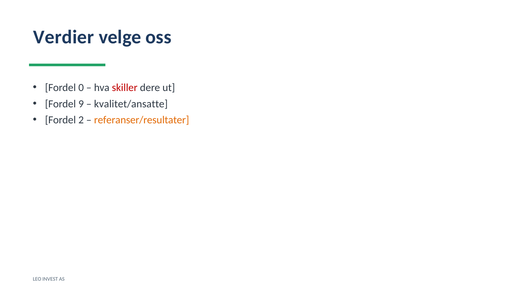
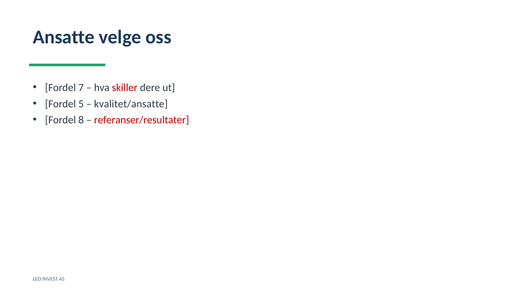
Verdier: Verdier -> Ansatte (64, 37)
0: 0 -> 7 (81, 88)
9: 9 -> 5 (81, 104)
2: 2 -> 8 (81, 120)
referanser/resultater colour: orange -> red (142, 120)
